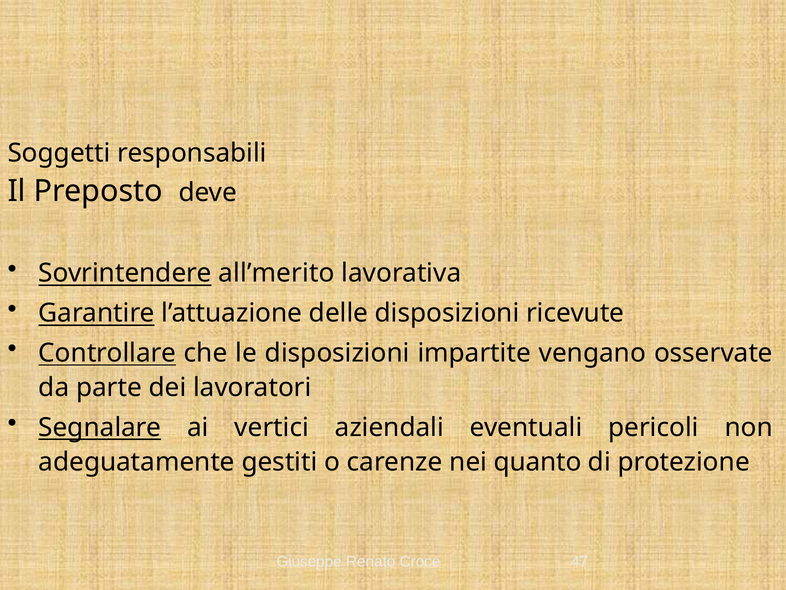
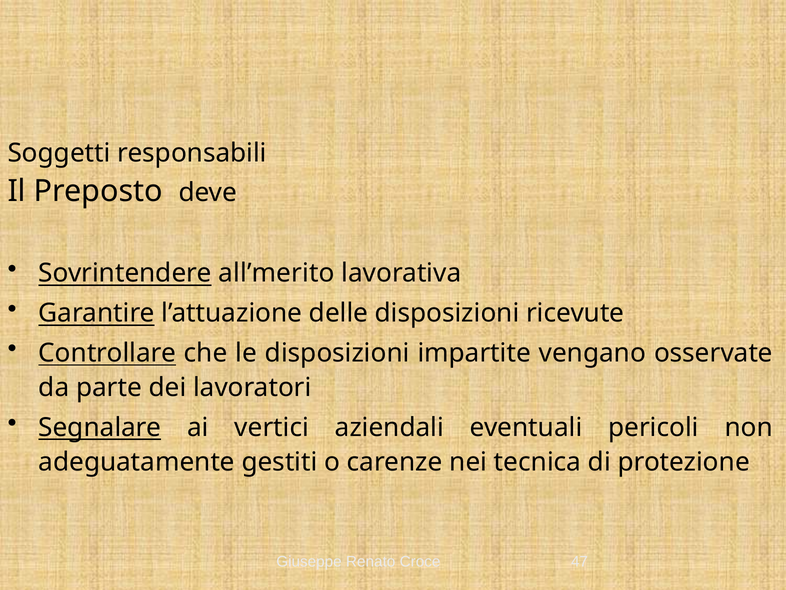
quanto: quanto -> tecnica (537, 462)
